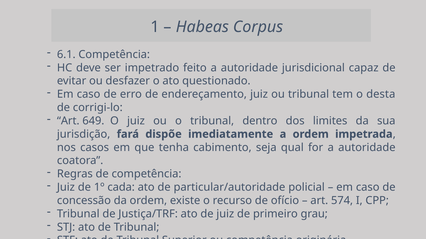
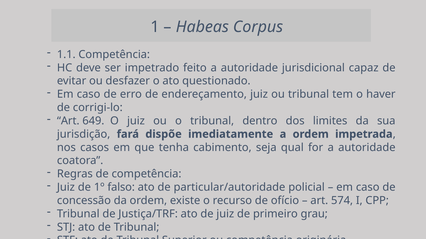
6.1: 6.1 -> 1.1 (66, 55)
desta: desta -> haver (381, 95)
cada: cada -> falso (121, 188)
